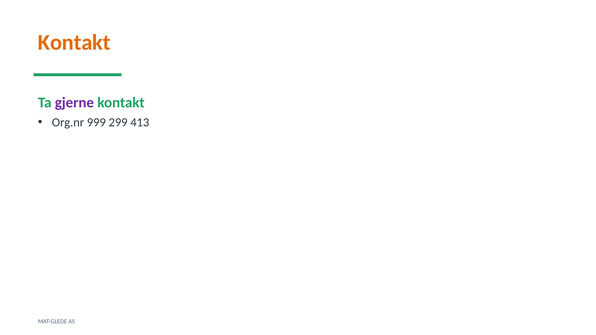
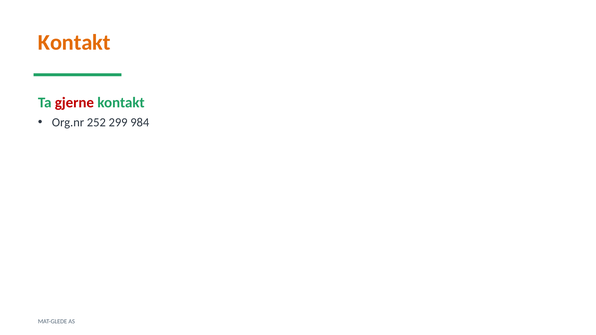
gjerne colour: purple -> red (74, 103)
999: 999 -> 252 (96, 123)
413: 413 -> 984 (140, 123)
